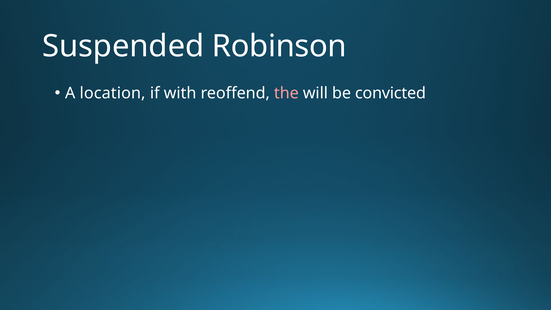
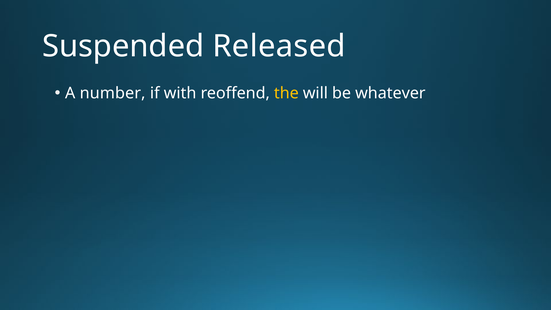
Robinson: Robinson -> Released (279, 46)
location: location -> number (113, 93)
the colour: pink -> yellow (286, 93)
convicted: convicted -> whatever (390, 93)
